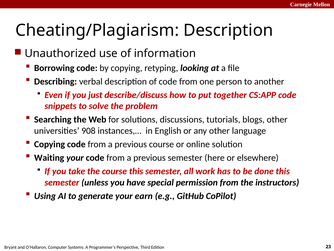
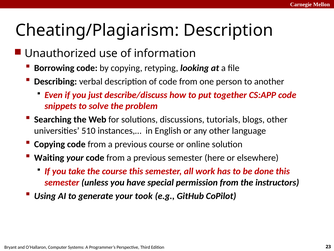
908: 908 -> 510 (88, 131)
earn: earn -> took (144, 196)
